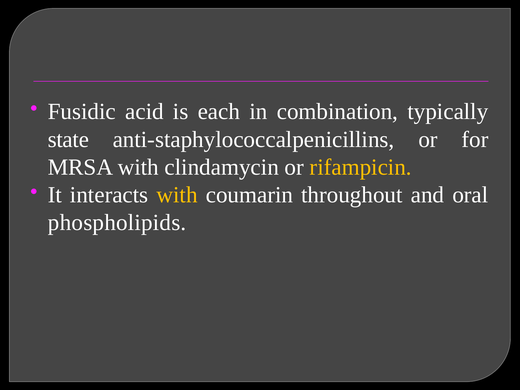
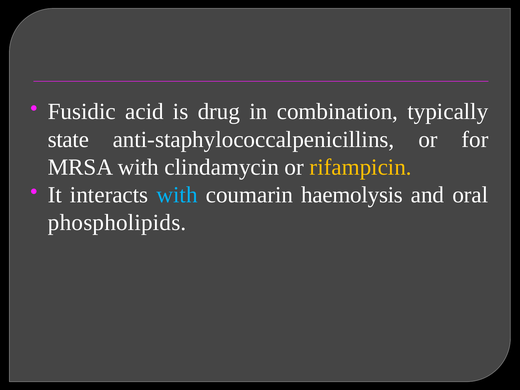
each: each -> drug (219, 112)
with colour: yellow -> light blue (177, 195)
throughout: throughout -> haemolysis (352, 195)
